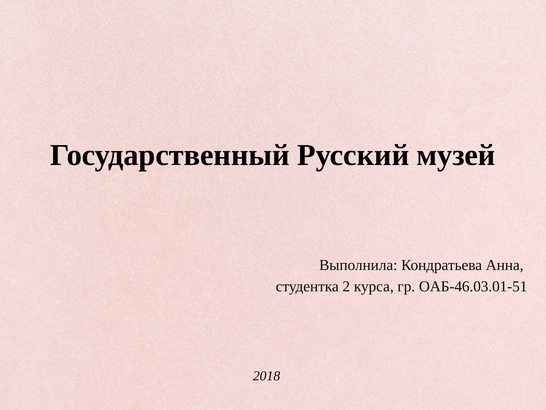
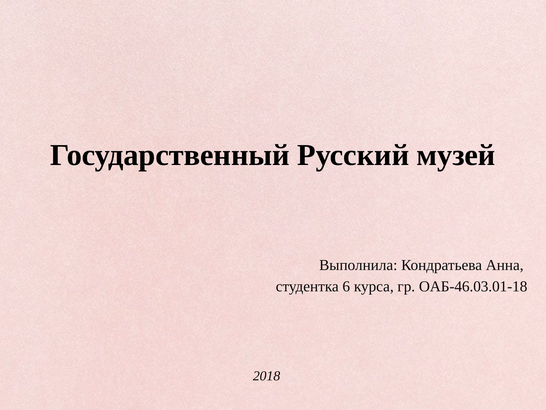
2: 2 -> 6 (346, 286)
ОАБ-46.03.01-51: ОАБ-46.03.01-51 -> ОАБ-46.03.01-18 (473, 286)
